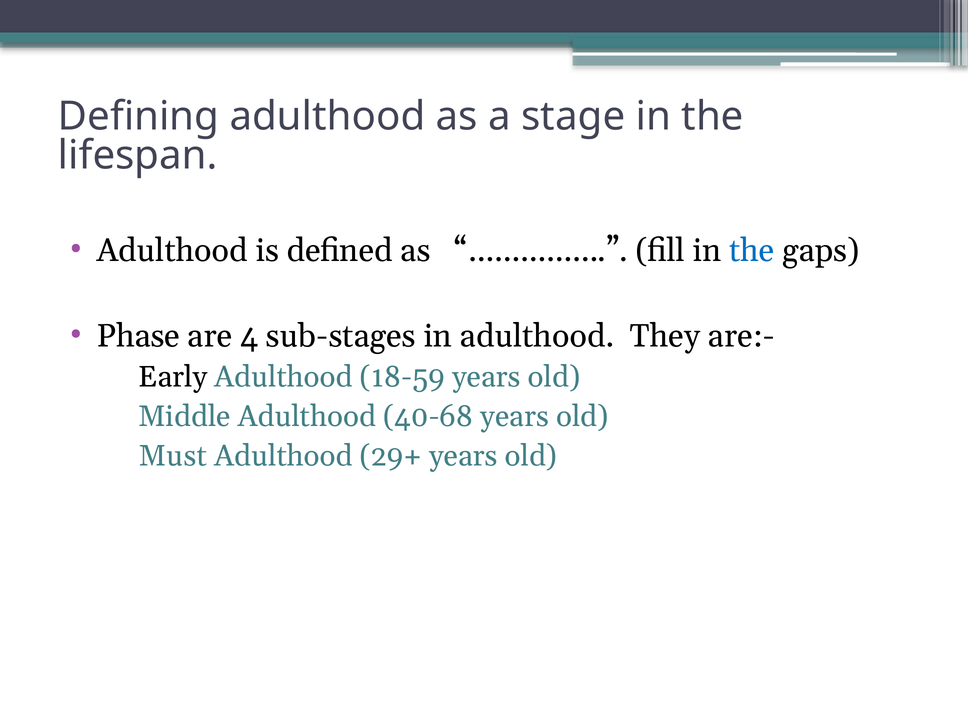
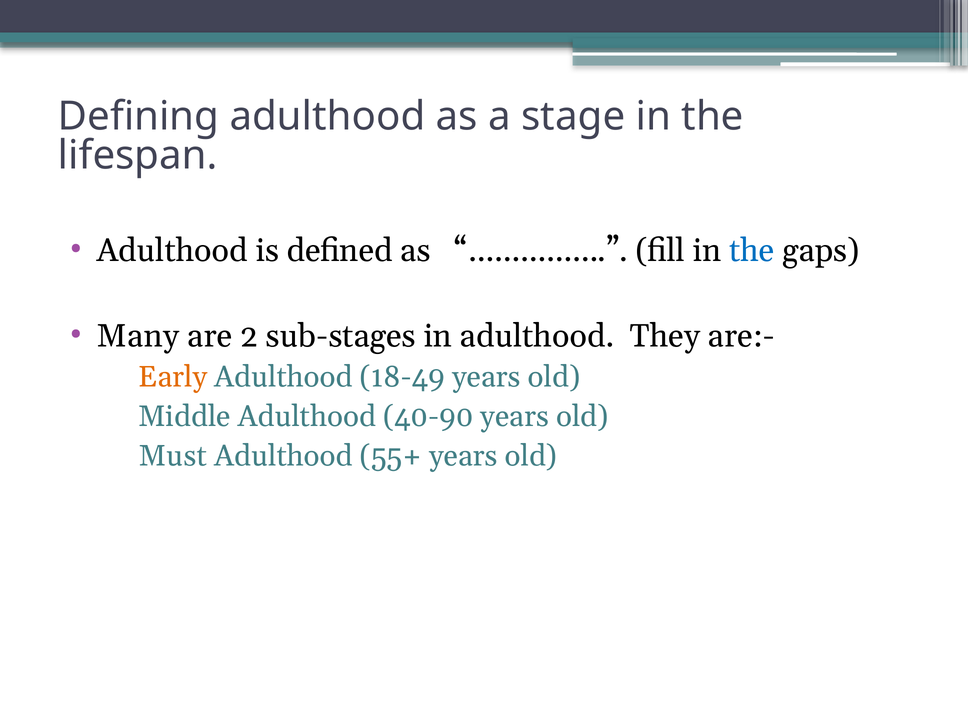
Phase: Phase -> Many (138, 336)
4: 4 -> 2 (249, 336)
Early colour: black -> orange (173, 377)
18-59: 18-59 -> 18-49 (403, 377)
40-68: 40-68 -> 40-90 (428, 416)
29+: 29+ -> 55+ (391, 456)
